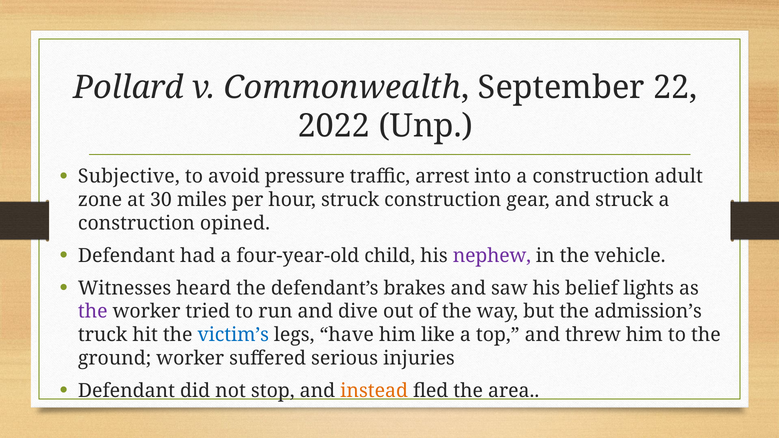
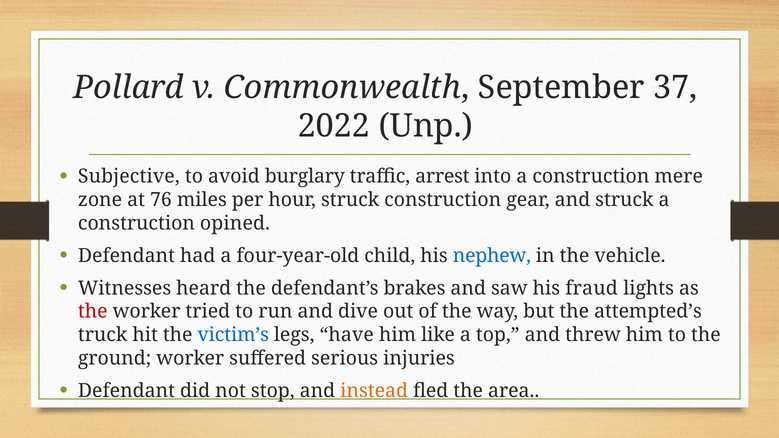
22: 22 -> 37 (675, 87)
pressure: pressure -> burglary (305, 177)
adult: adult -> mere (679, 177)
30: 30 -> 76 (161, 200)
nephew colour: purple -> blue (492, 256)
belief: belief -> fraud (592, 288)
the colour: purple -> red (93, 312)
admission’s: admission’s -> attempted’s (648, 312)
